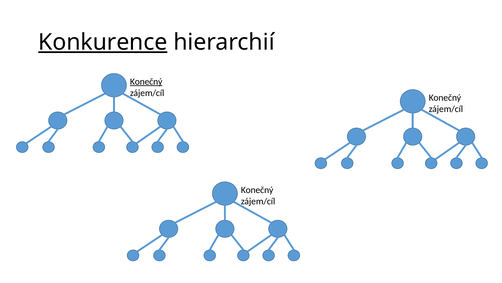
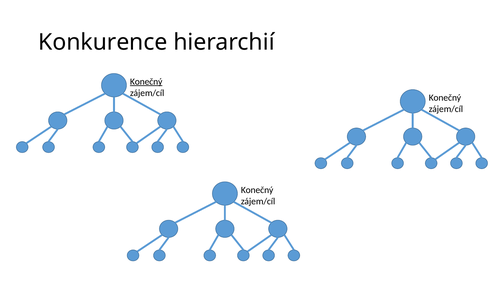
Konkurence underline: present -> none (103, 42)
